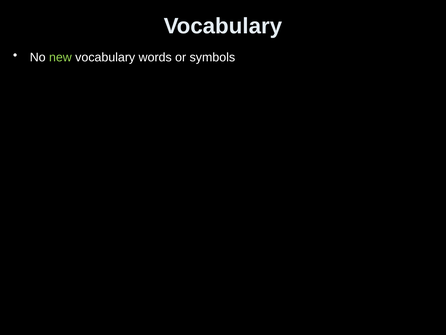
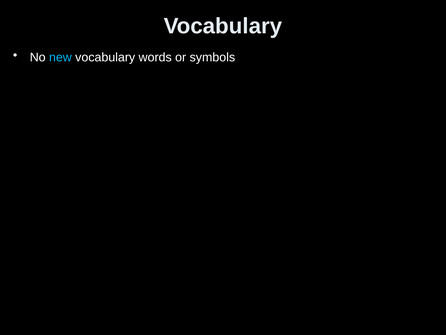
new colour: light green -> light blue (60, 57)
